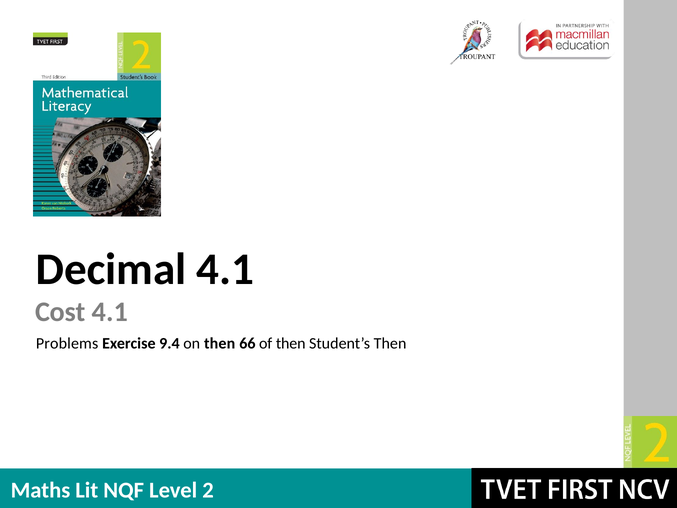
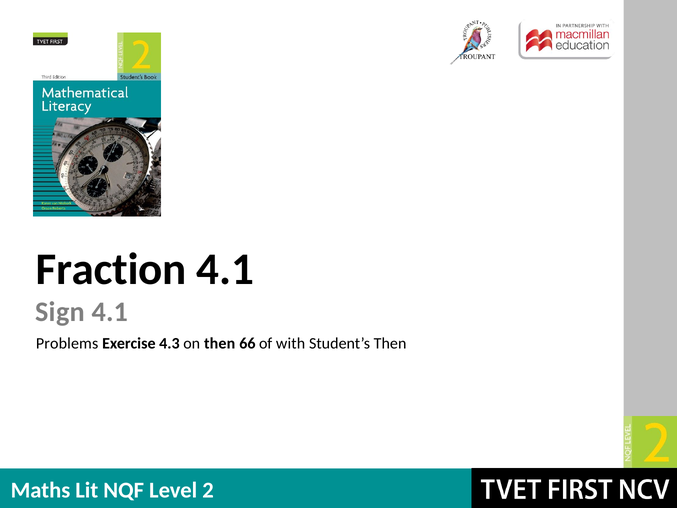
Decimal: Decimal -> Fraction (111, 269)
Cost: Cost -> Sign (60, 312)
9.4: 9.4 -> 4.3 (169, 343)
of then: then -> with (291, 343)
